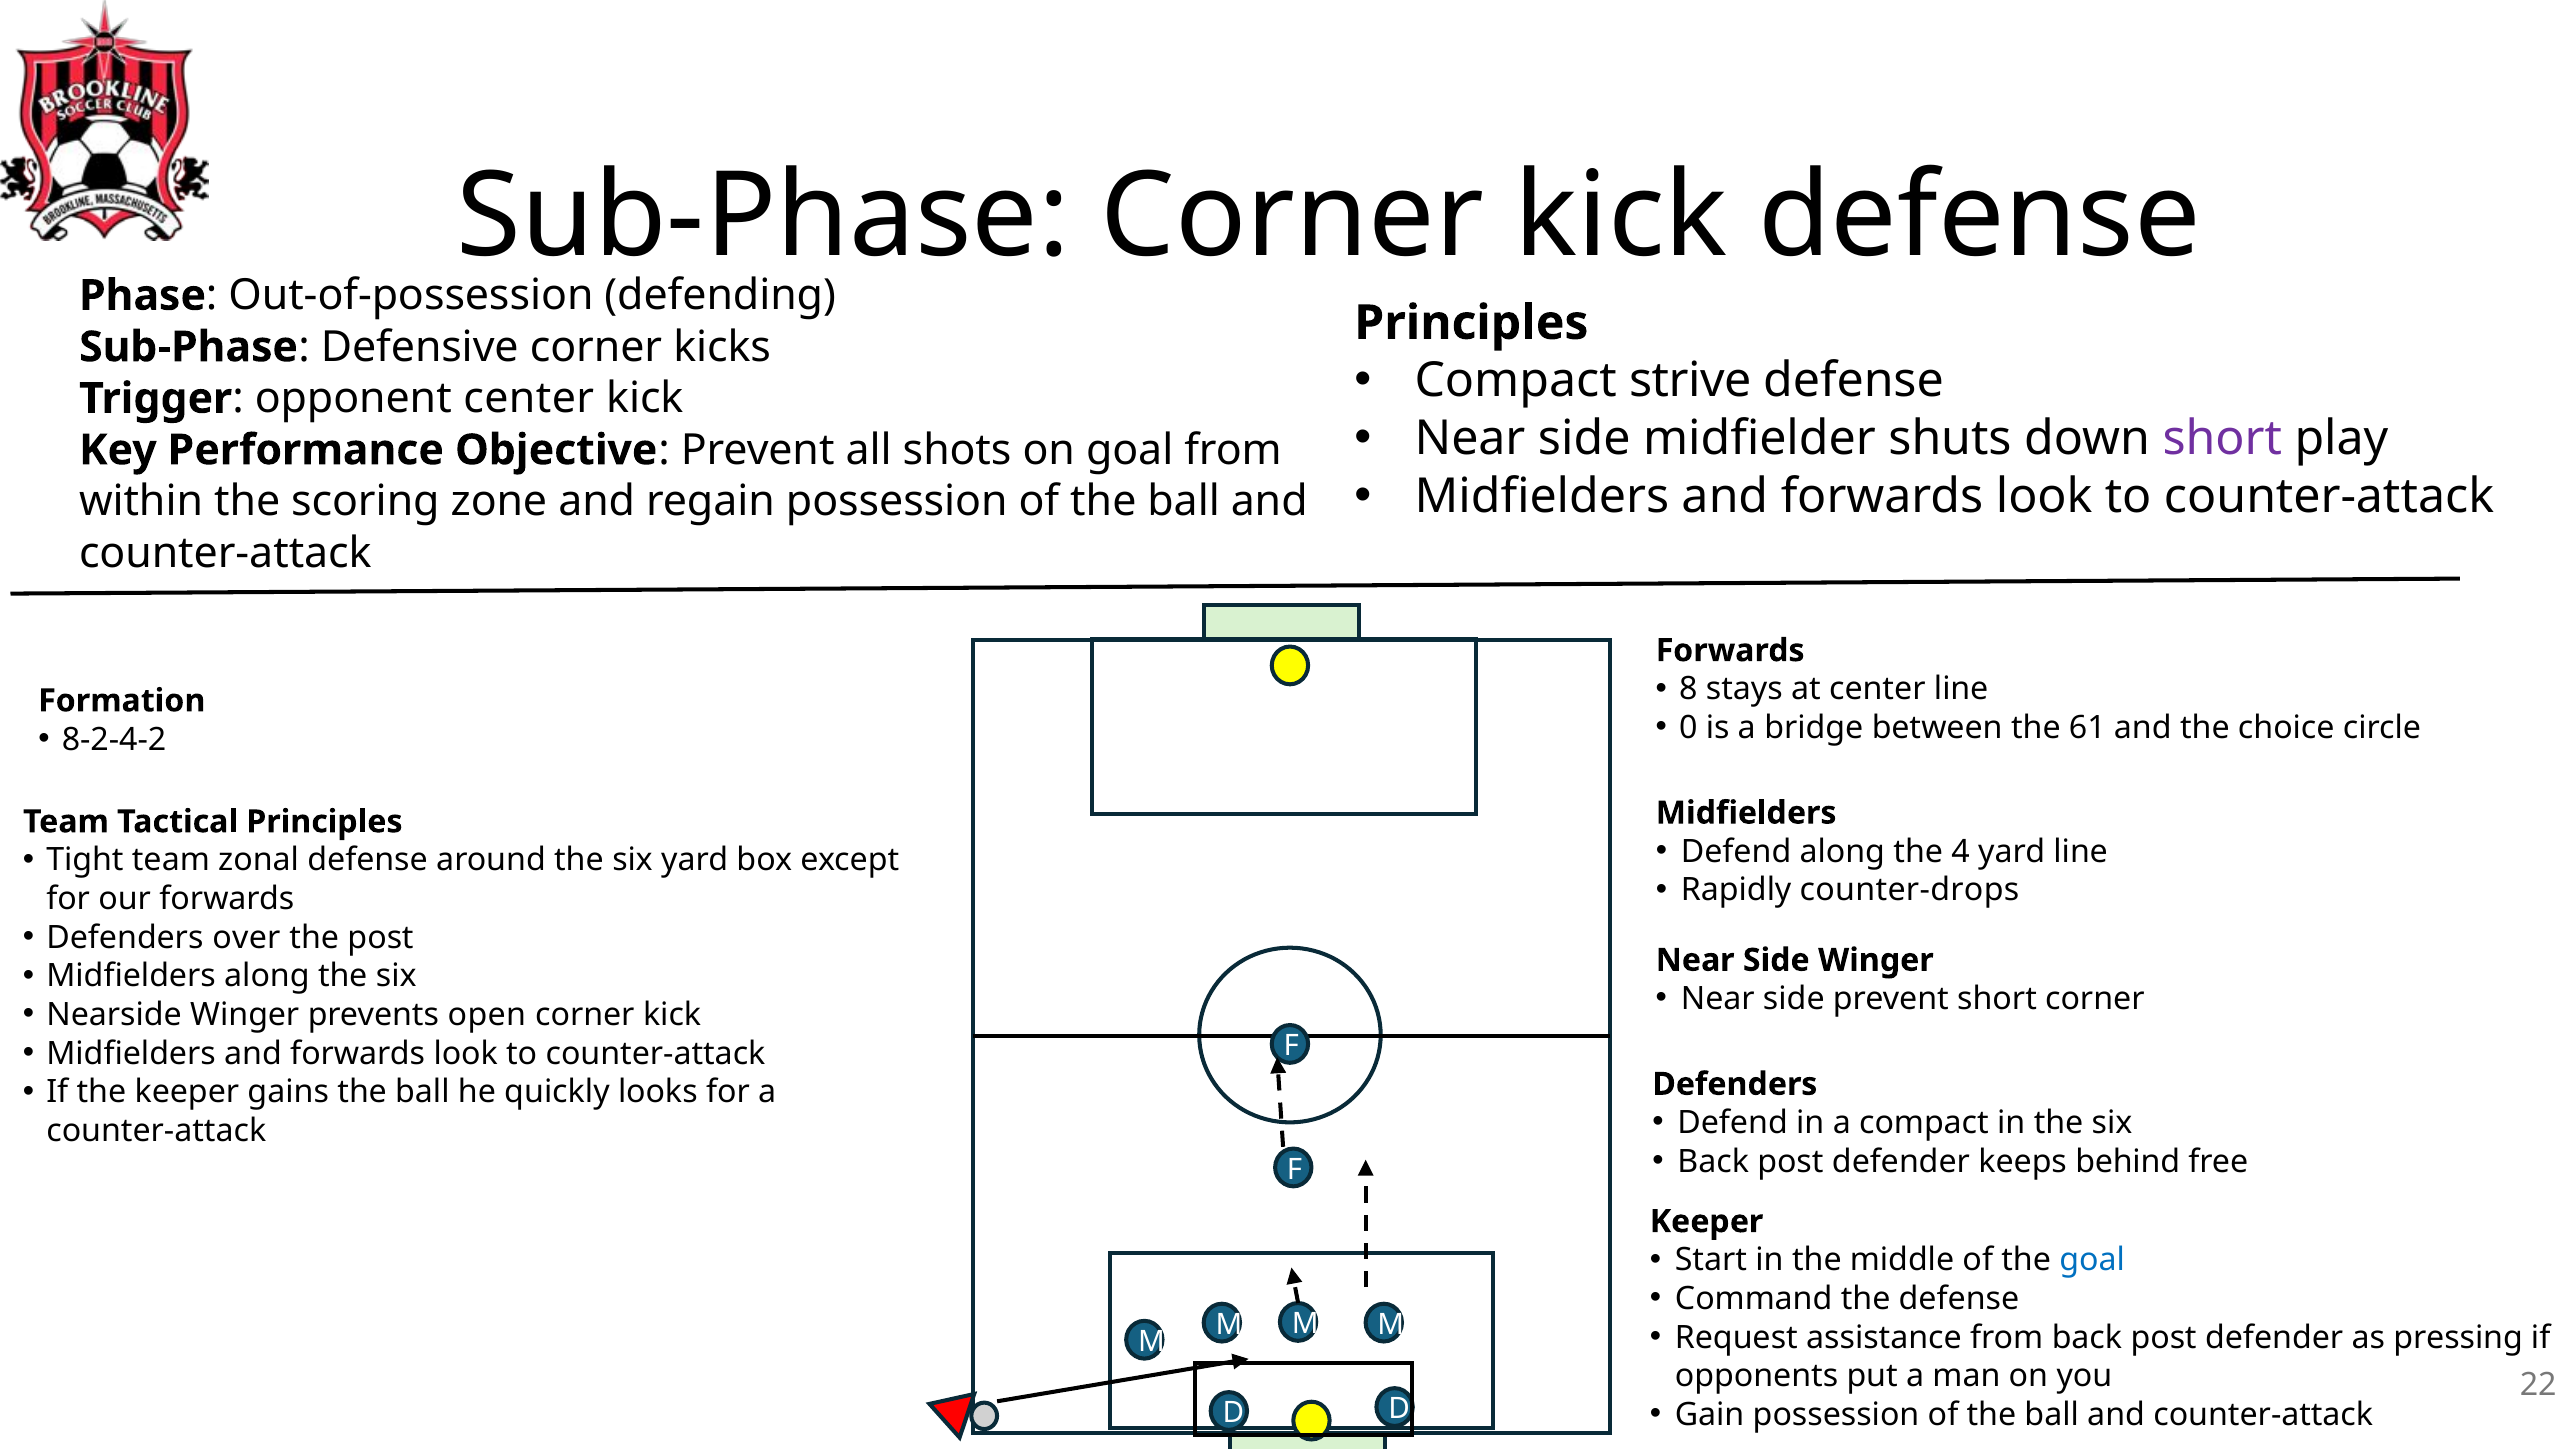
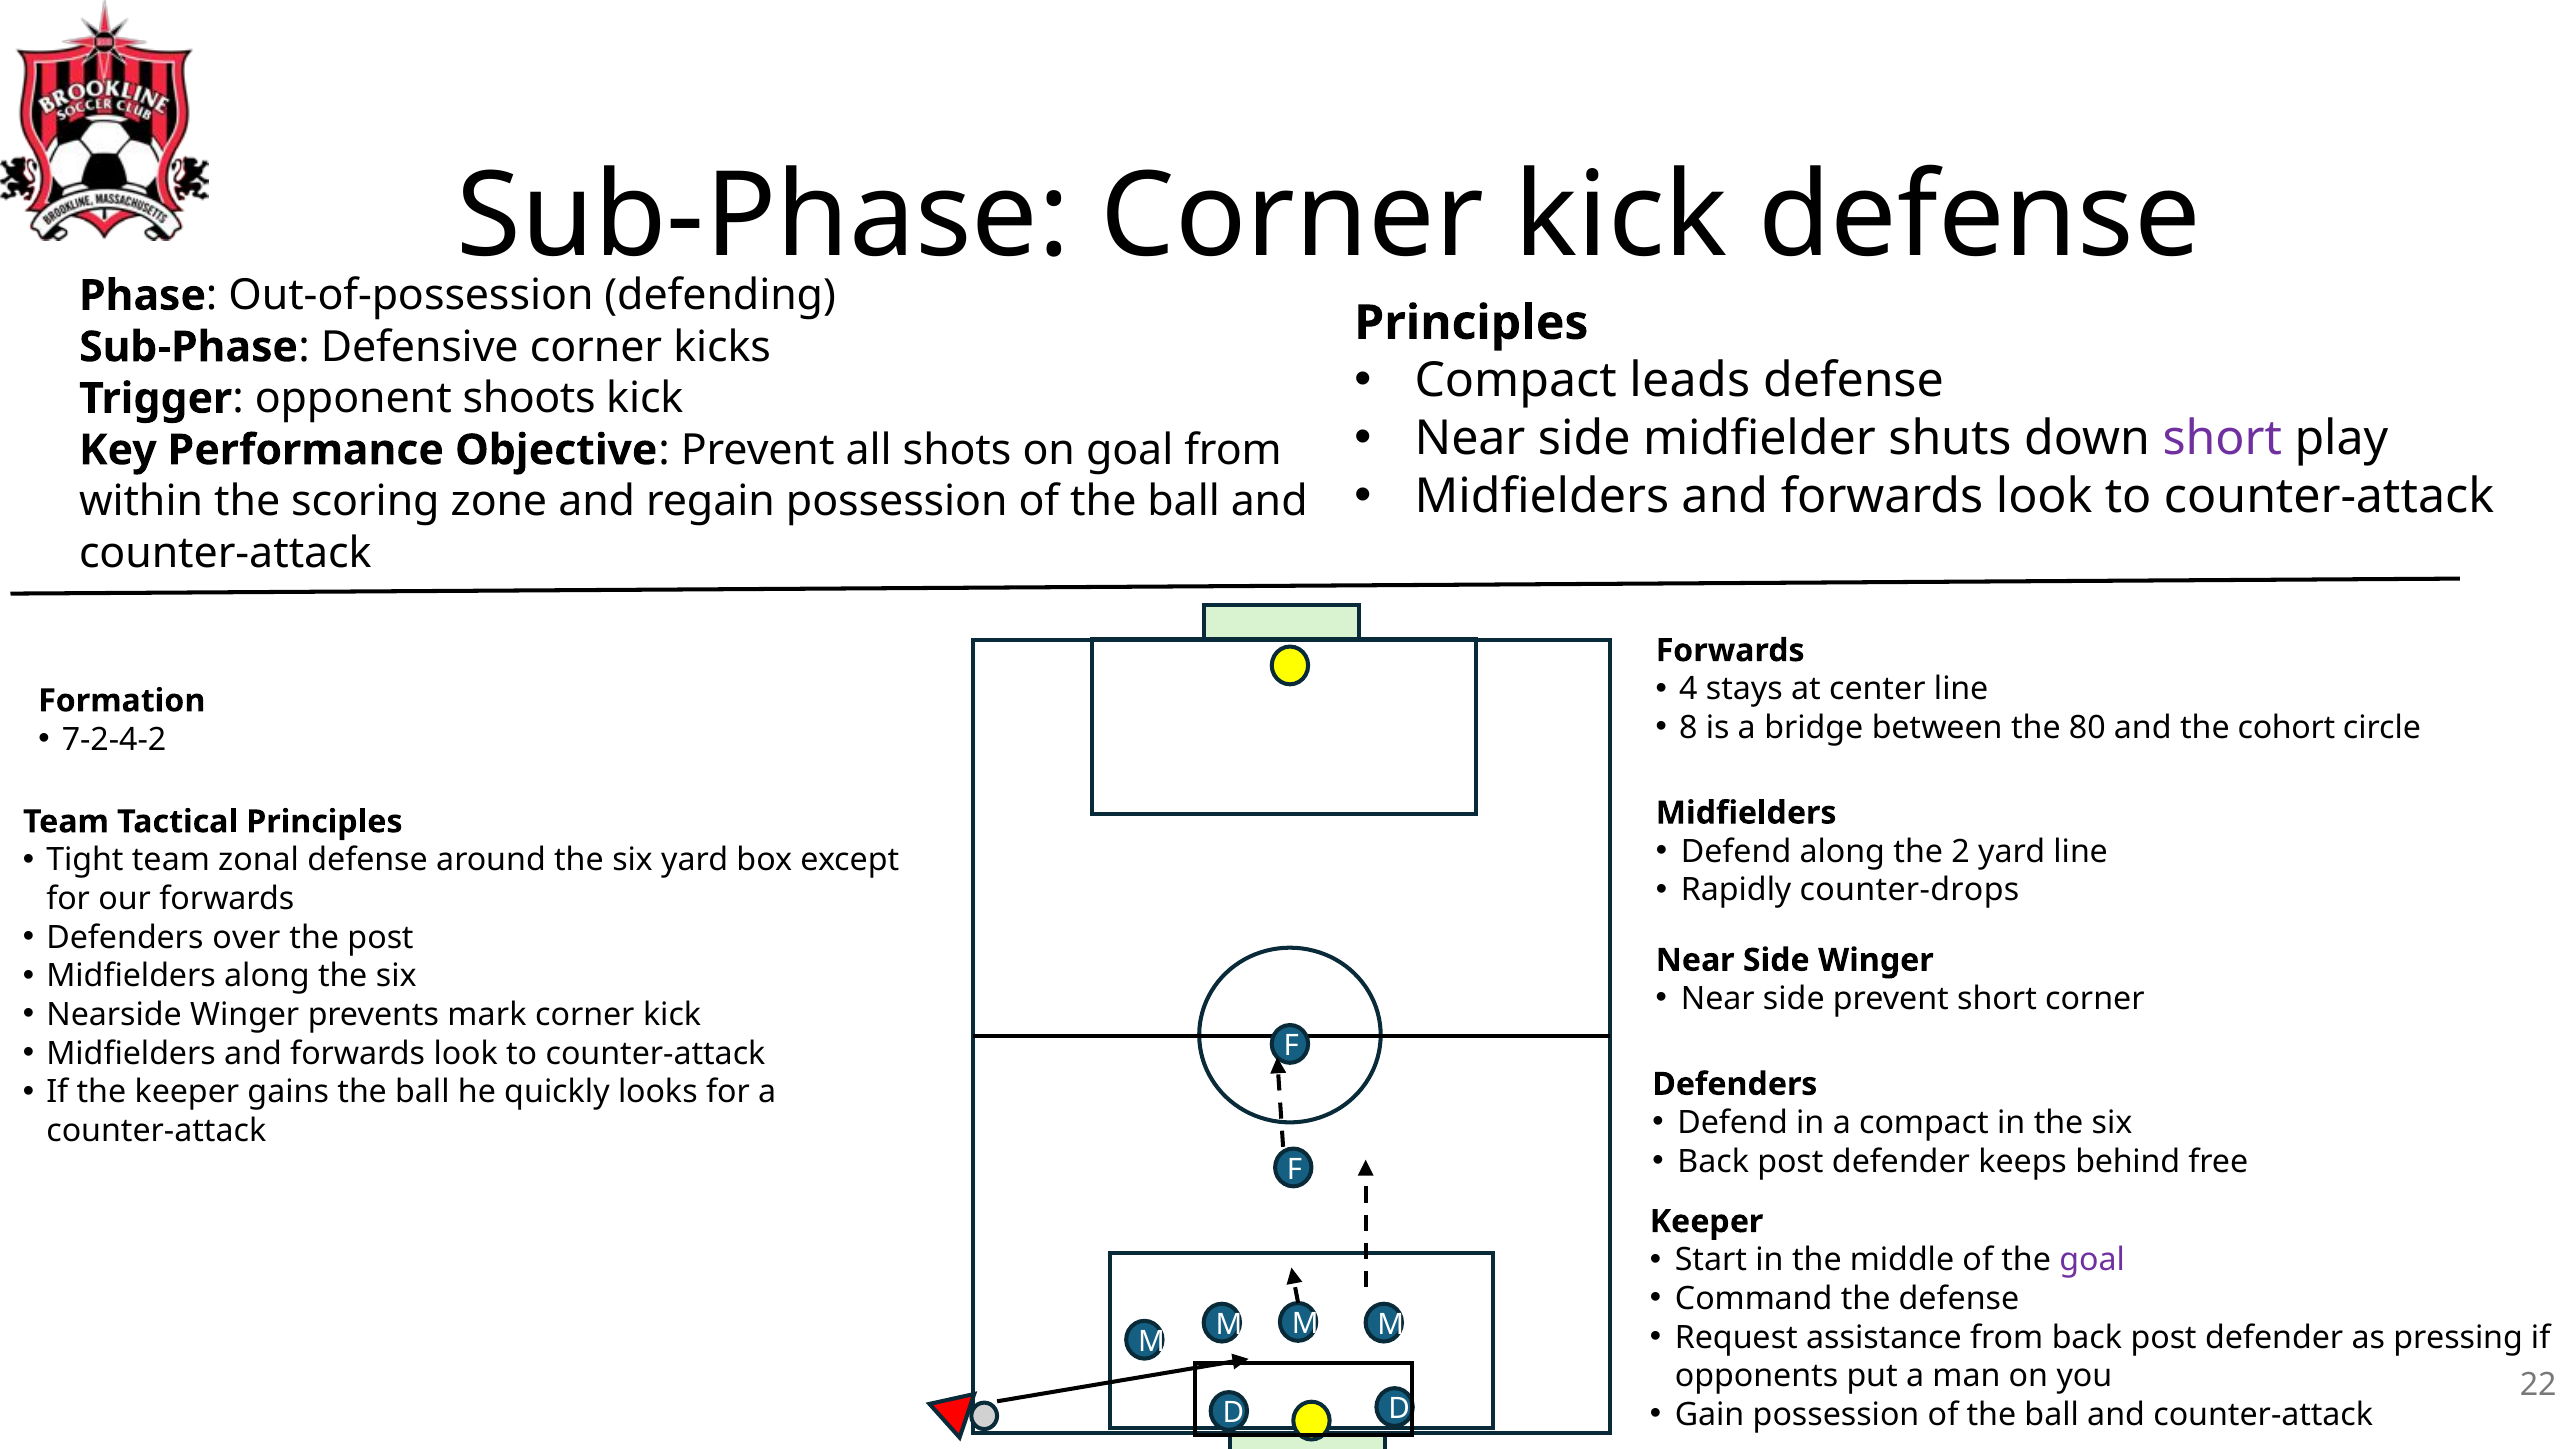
strive: strive -> leads (1690, 381)
opponent center: center -> shoots (529, 399)
8: 8 -> 4 (1688, 689)
0: 0 -> 8 (1688, 728)
61: 61 -> 80 (2087, 728)
choice: choice -> cohort (2286, 728)
8-2-4-2: 8-2-4-2 -> 7-2-4-2 (114, 739)
4: 4 -> 2 (1961, 852)
open: open -> mark (487, 1015)
goal colour: blue -> purple (2092, 1260)
